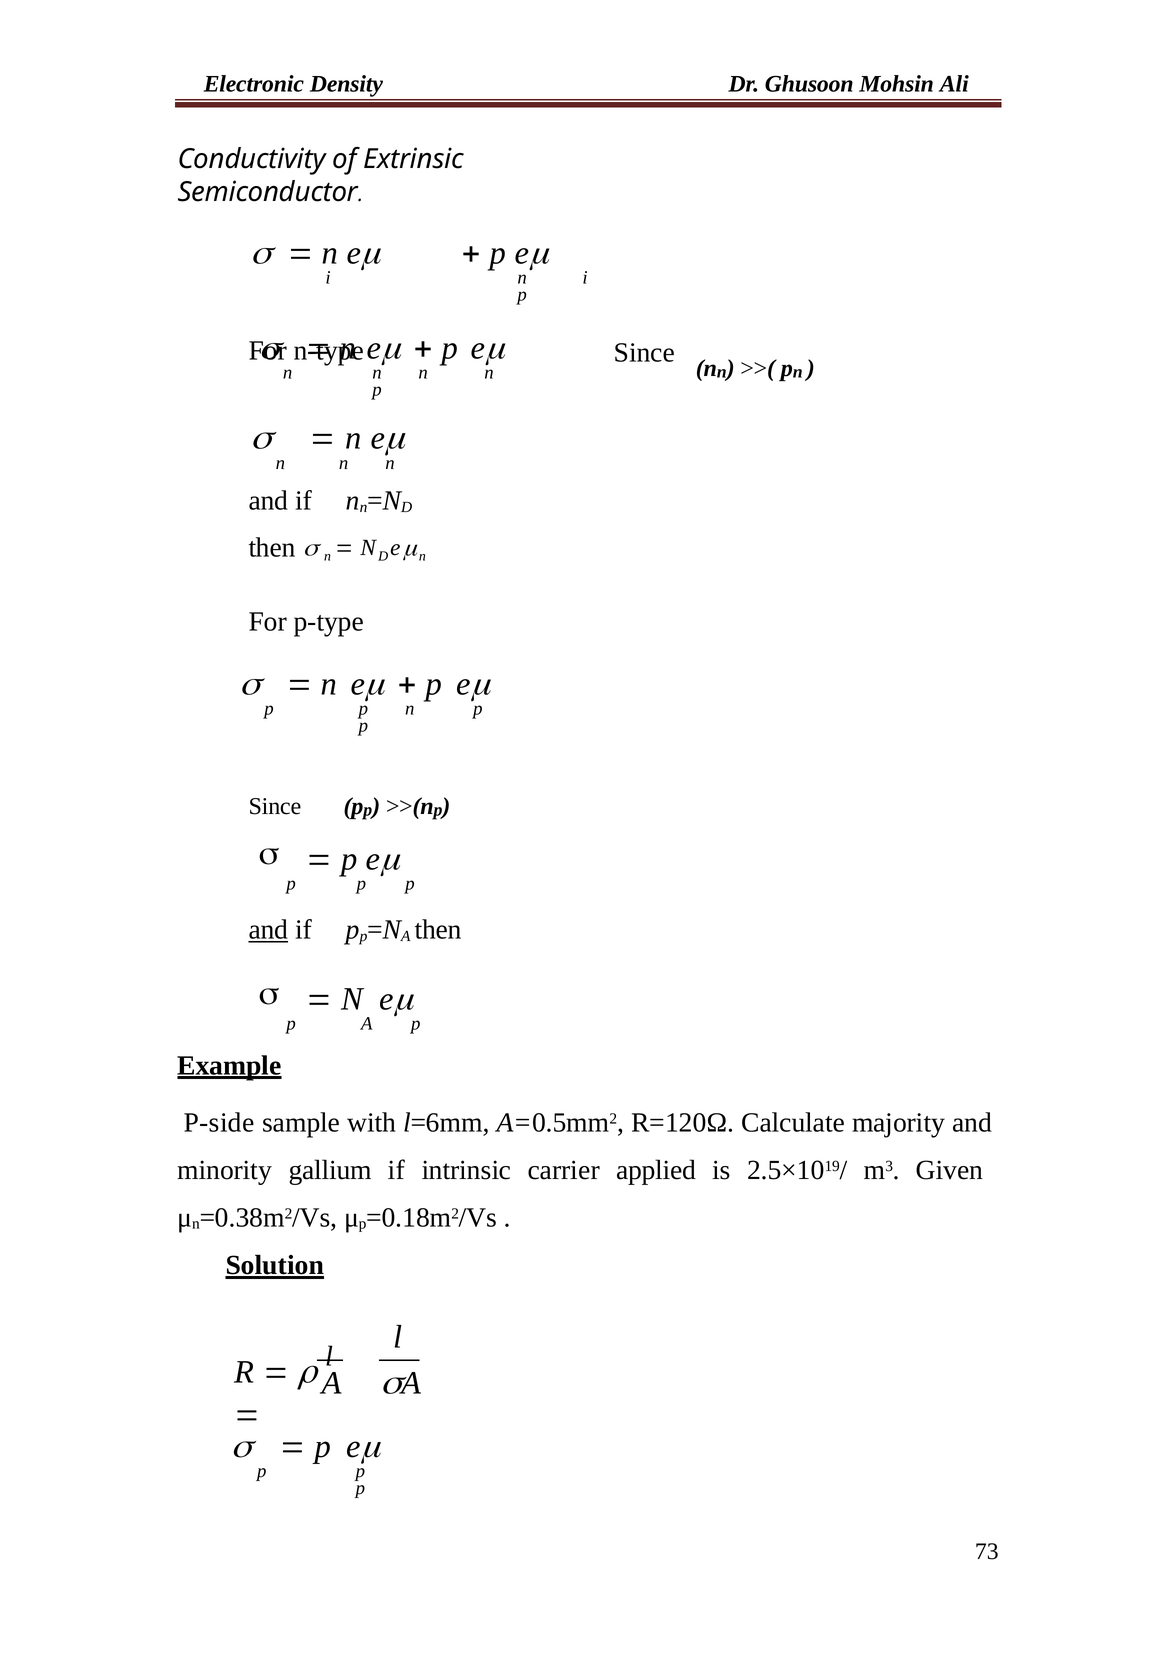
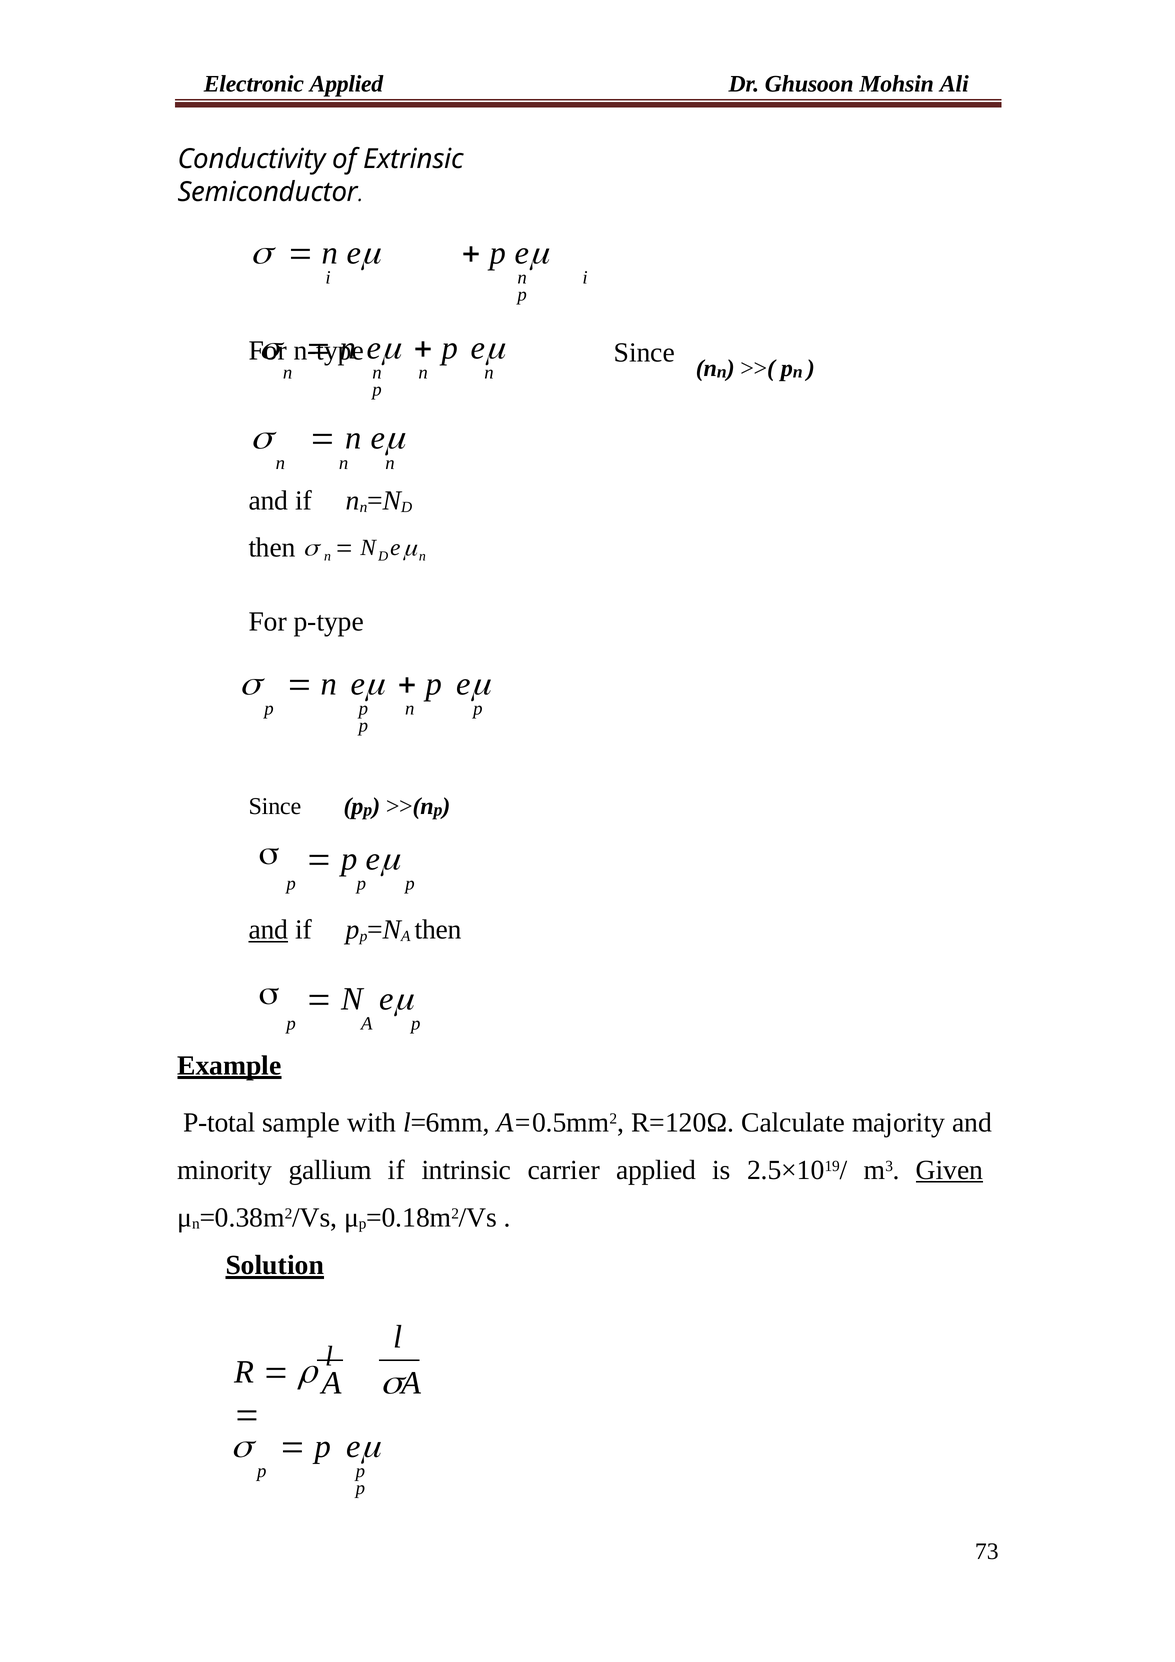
Electronic Density: Density -> Applied (346, 84)
P-side: P-side -> P-total (219, 1123)
Given underline: none -> present (950, 1171)
